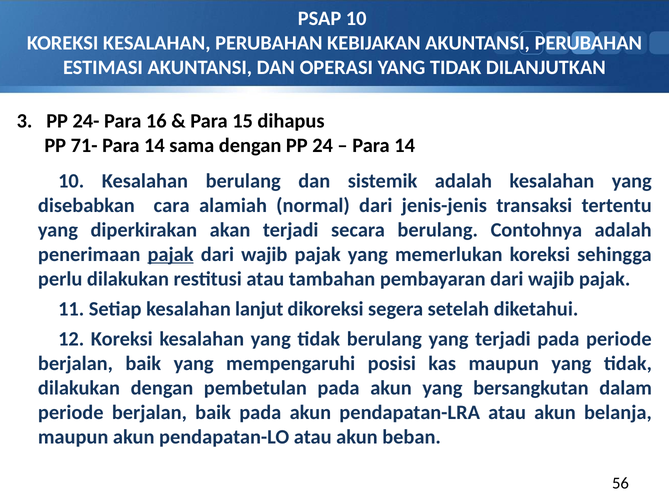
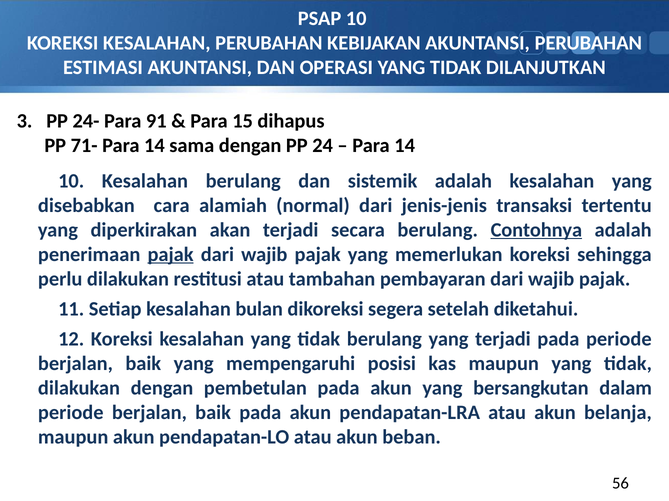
16: 16 -> 91 (156, 121)
Contohnya underline: none -> present (536, 230)
lanjut: lanjut -> bulan (259, 309)
